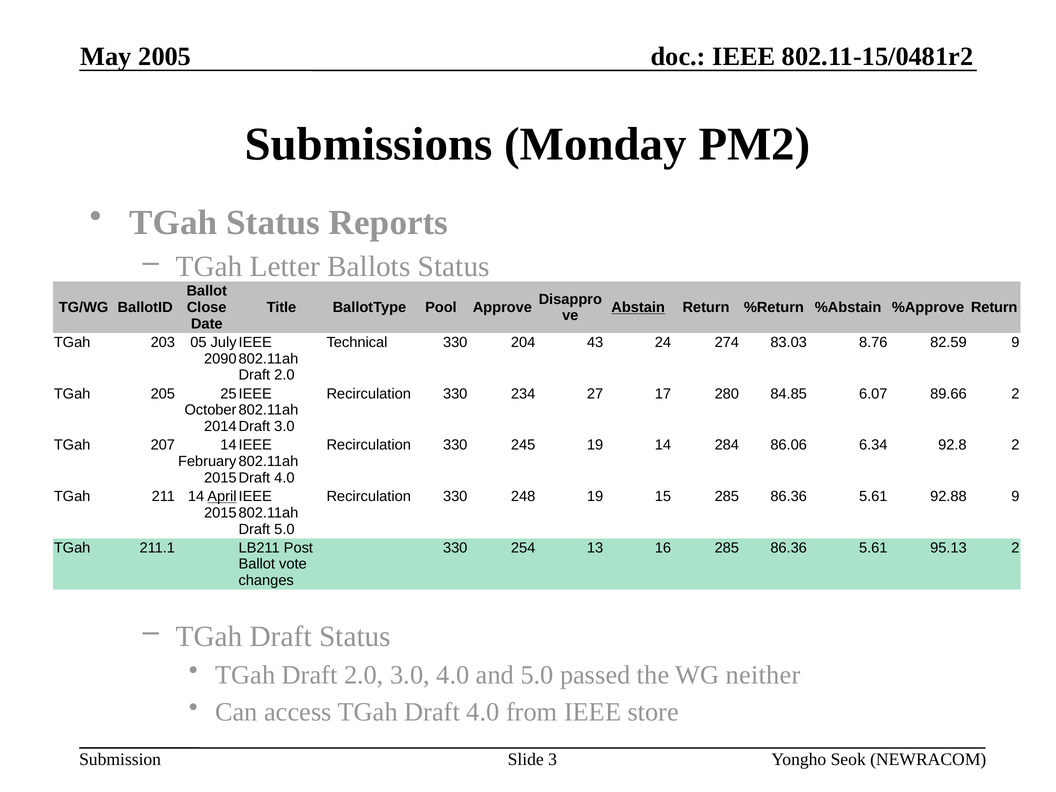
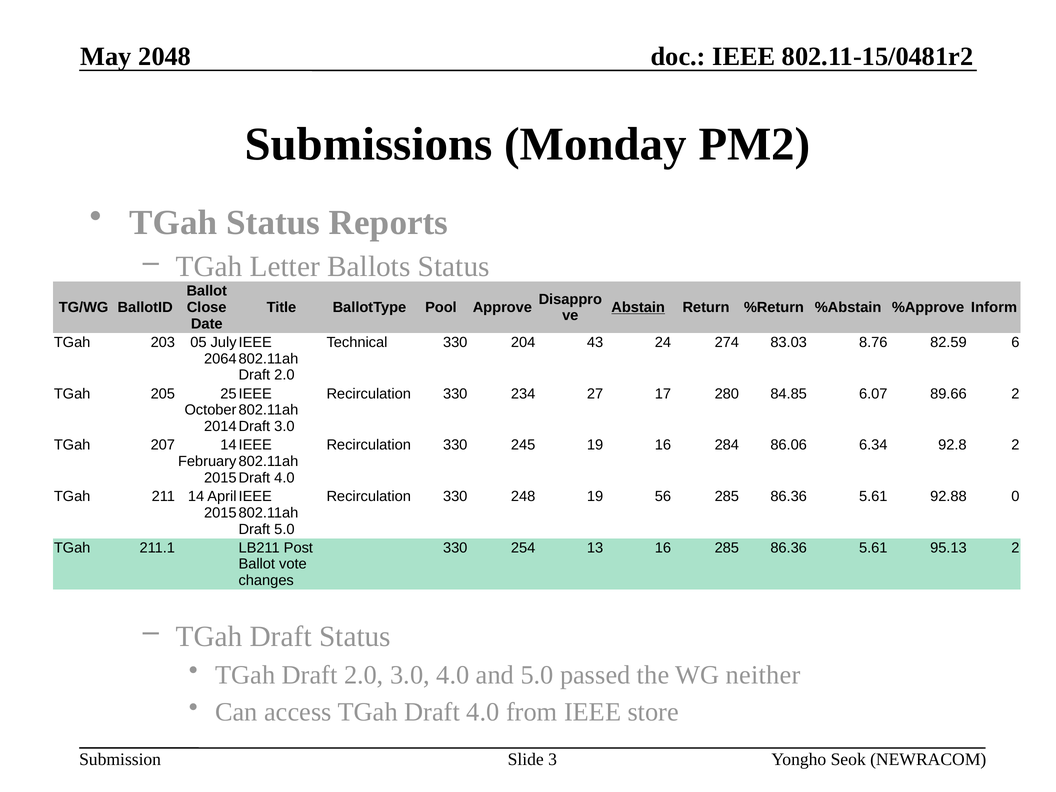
2005: 2005 -> 2048 (165, 56)
%Approve Return: Return -> Inform (994, 307)
82.59 9: 9 -> 6 (1015, 342)
2090: 2090 -> 2064 (220, 359)
19 14: 14 -> 16 (663, 445)
April underline: present -> none (222, 496)
15: 15 -> 56 (663, 496)
92.88 9: 9 -> 0 (1015, 496)
